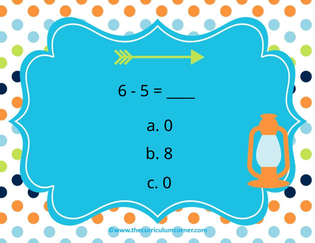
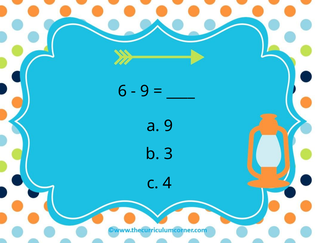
5: 5 -> 9 (145, 91)
a 0: 0 -> 9 (168, 126)
8: 8 -> 3 (168, 154)
c 0: 0 -> 4 (167, 184)
